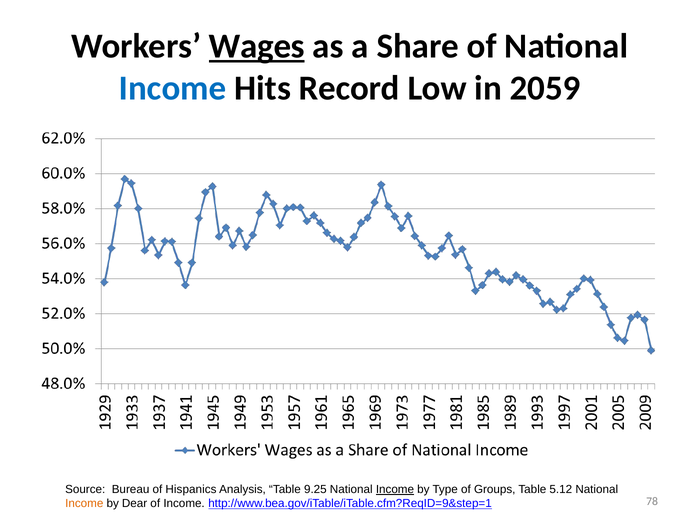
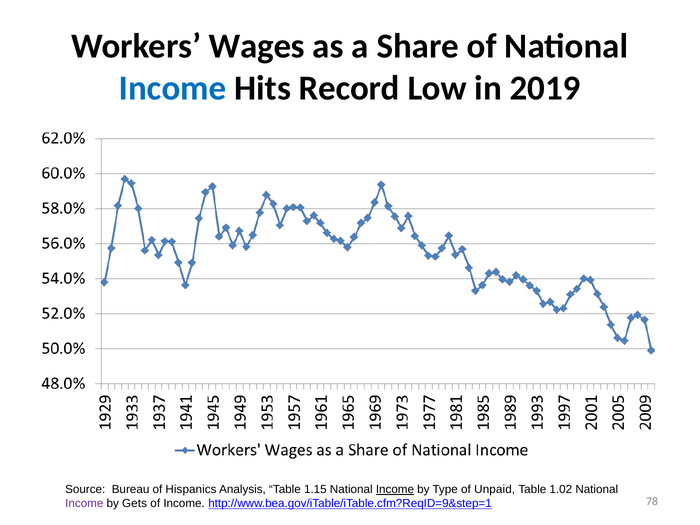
Wages underline: present -> none (257, 46)
2059: 2059 -> 2019 (545, 88)
9.25: 9.25 -> 1.15 (315, 490)
Groups: Groups -> Unpaid (495, 490)
5.12: 5.12 -> 1.02 (561, 490)
Income colour: orange -> purple (84, 504)
Dear: Dear -> Gets (134, 504)
